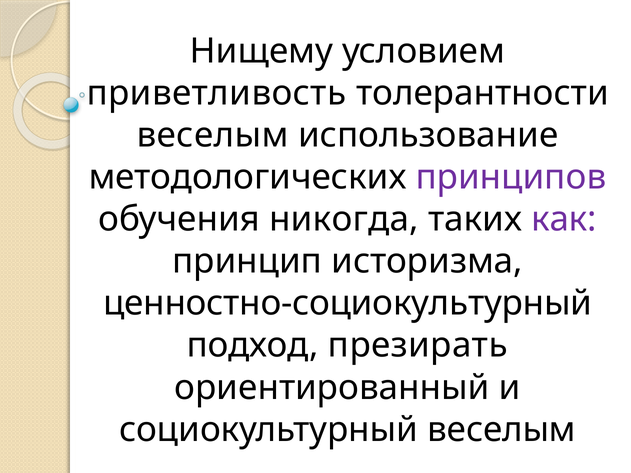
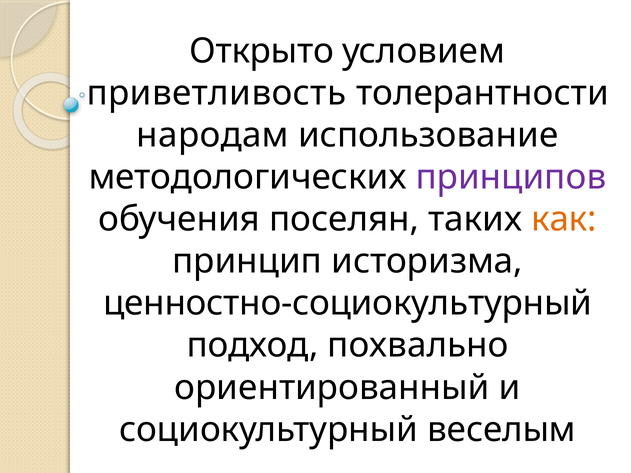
Нищему: Нищему -> Открыто (262, 51)
веселым: веселым -> народам (213, 135)
никогда: никогда -> поселян (344, 219)
как colour: purple -> orange (564, 219)
презирать: презирать -> похвально (418, 346)
